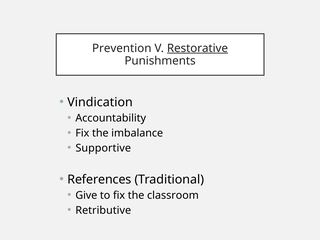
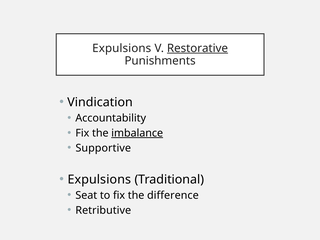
Prevention: Prevention -> Expulsions (122, 48)
imbalance underline: none -> present (137, 133)
References: References -> Expulsions (99, 179)
Give: Give -> Seat (86, 195)
classroom: classroom -> difference (173, 195)
